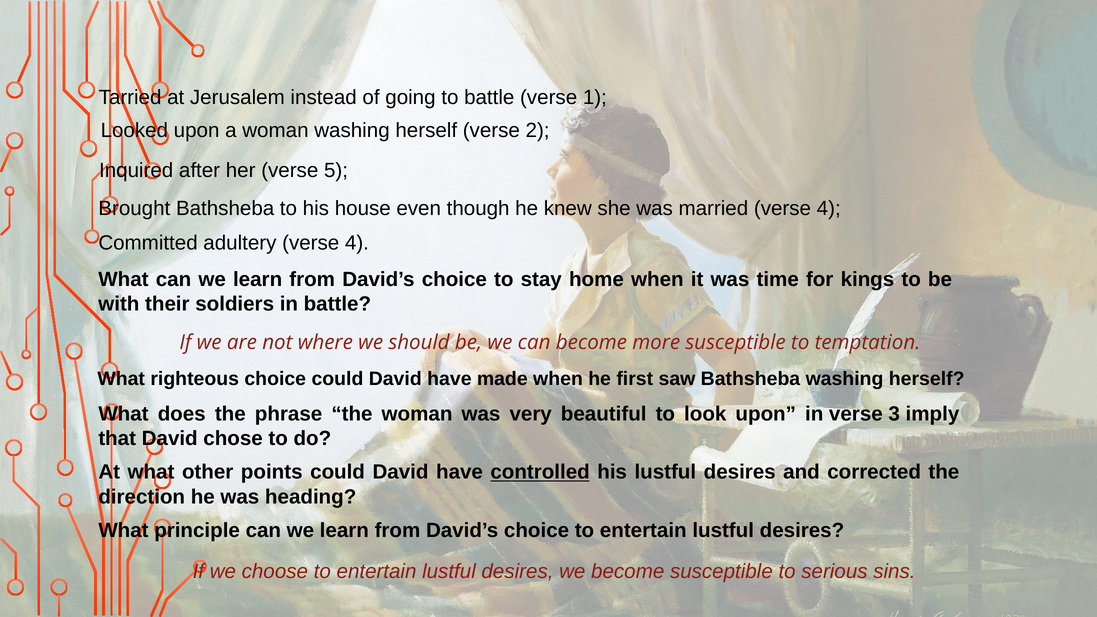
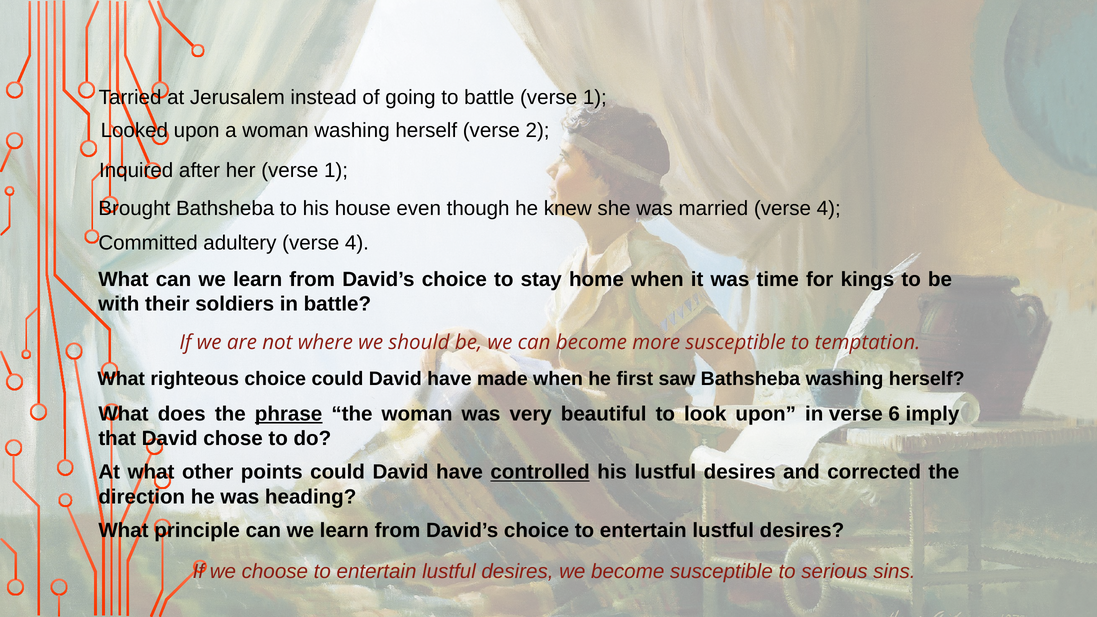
her verse 5: 5 -> 1 (336, 170)
phrase underline: none -> present (289, 414)
3: 3 -> 6 (894, 414)
